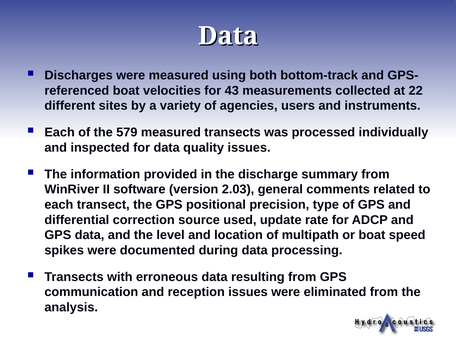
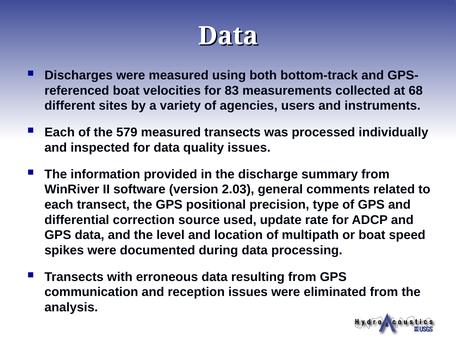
43: 43 -> 83 (232, 91)
22: 22 -> 68 (416, 91)
